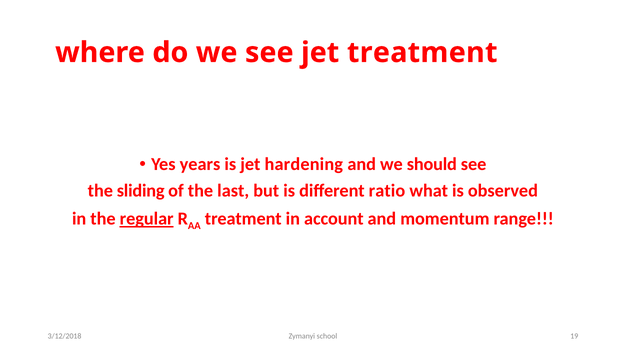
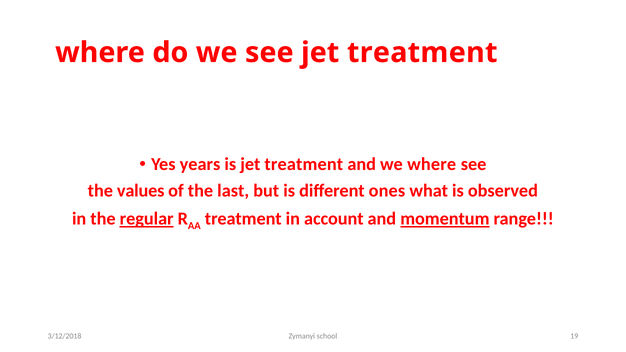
is jet hardening: hardening -> treatment (304, 164)
we should: should -> where (432, 164)
sliding: sliding -> values (141, 191)
ratio: ratio -> ones (387, 191)
momentum underline: none -> present (445, 219)
